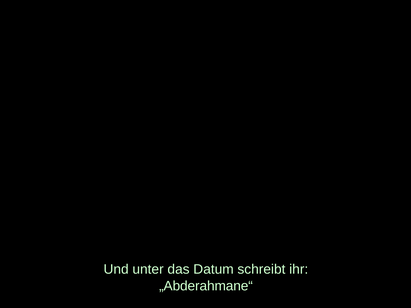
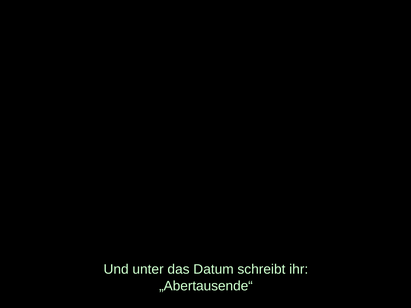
„Abderahmane“: „Abderahmane“ -> „Abertausende“ (206, 286)
